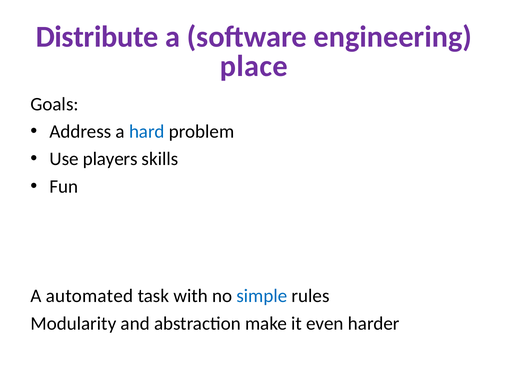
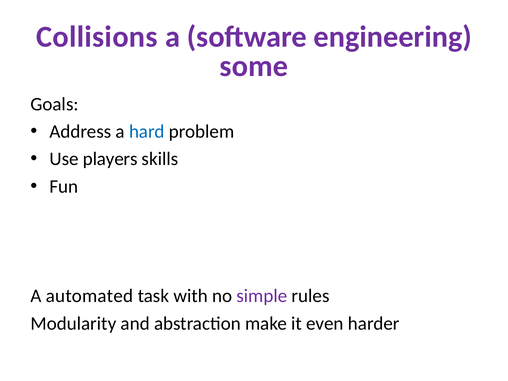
Distribute: Distribute -> Collisions (97, 37)
place: place -> some (254, 66)
simple colour: blue -> purple (262, 296)
